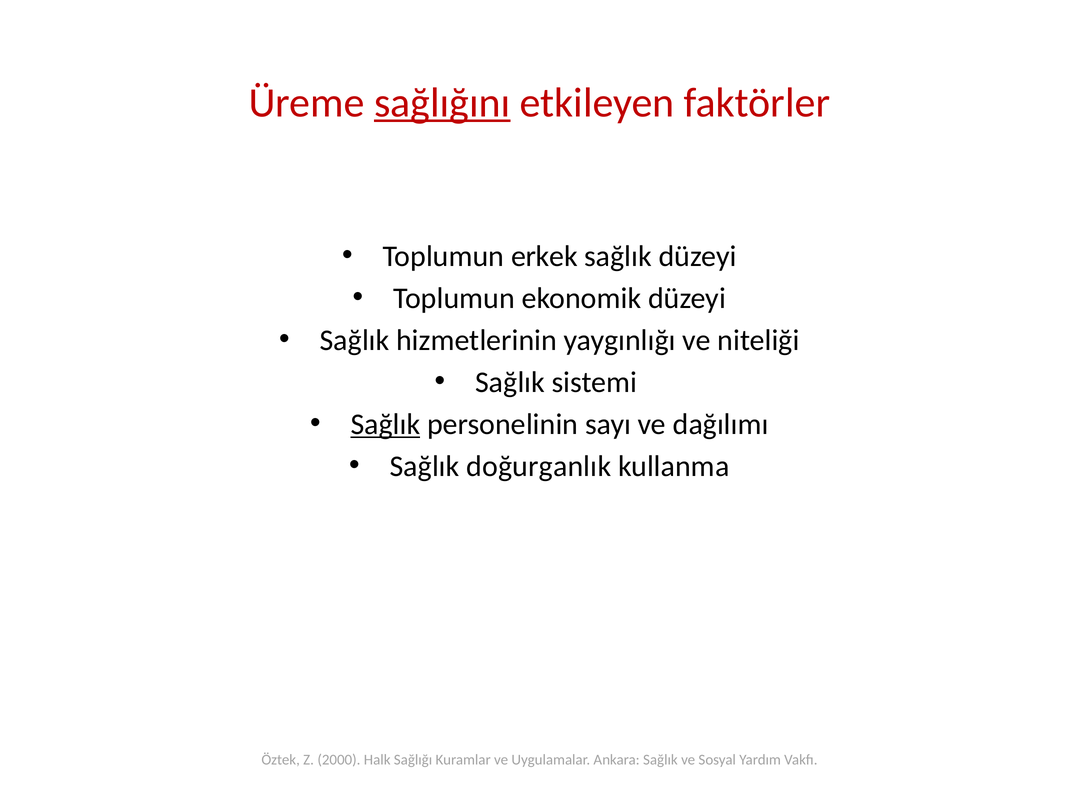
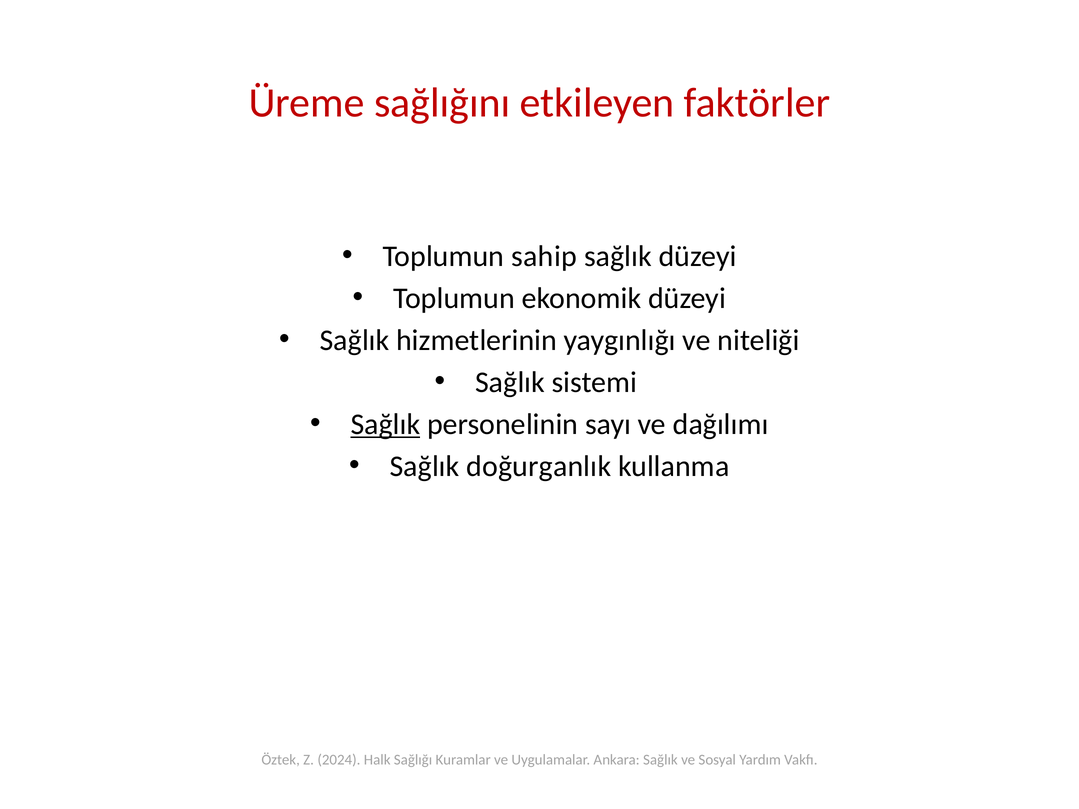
sağlığını underline: present -> none (442, 103)
erkek: erkek -> sahip (544, 256)
2000: 2000 -> 2024 (339, 760)
